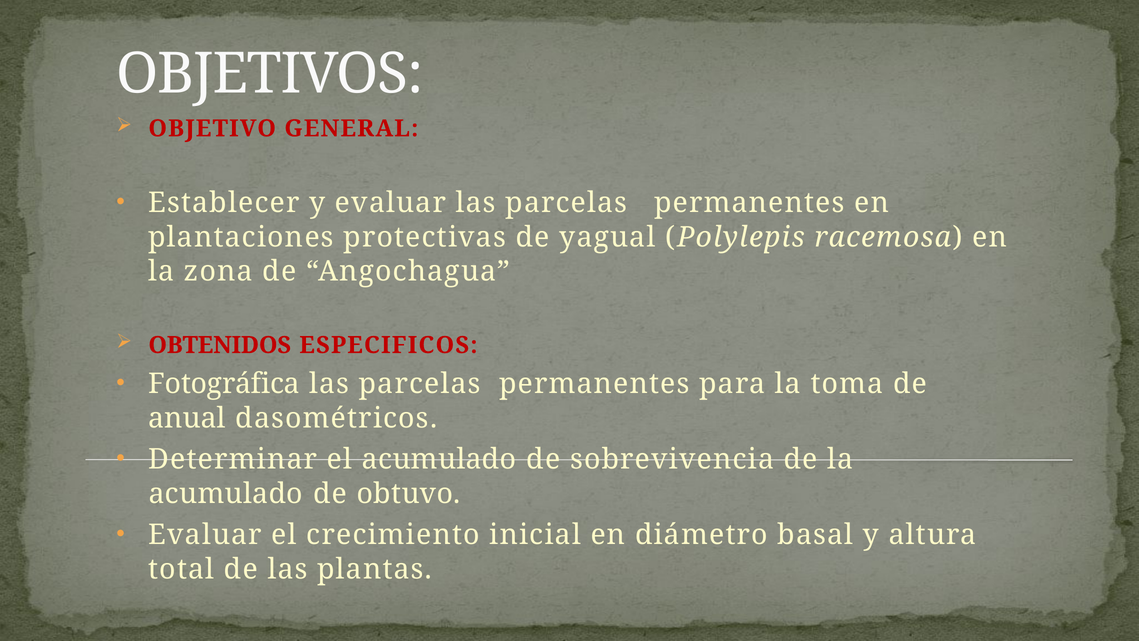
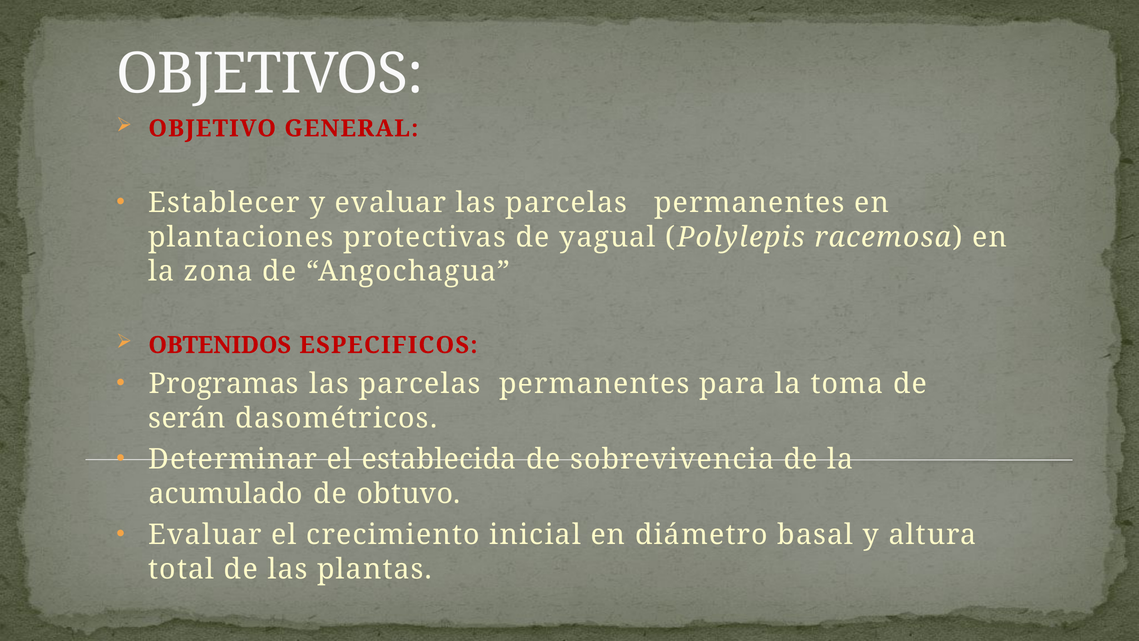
Fotográfica: Fotográfica -> Programas (224, 384)
anual: anual -> serán (187, 418)
el acumulado: acumulado -> establecida (439, 459)
